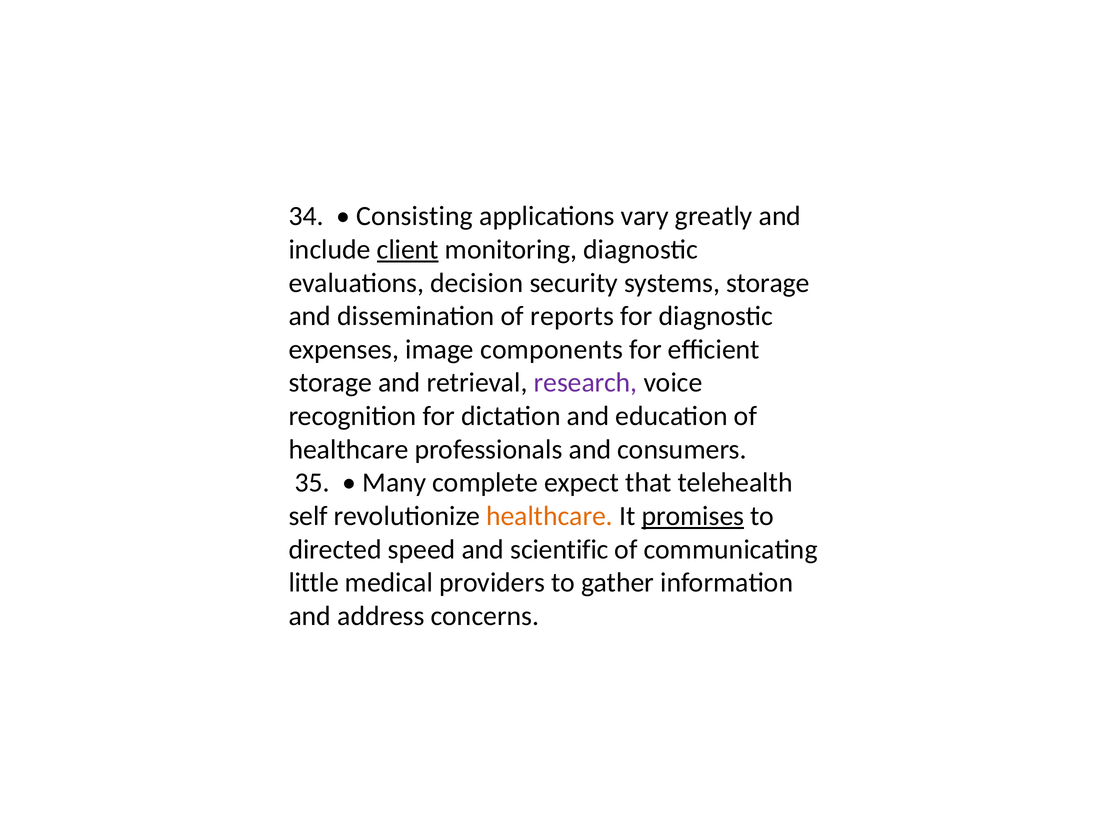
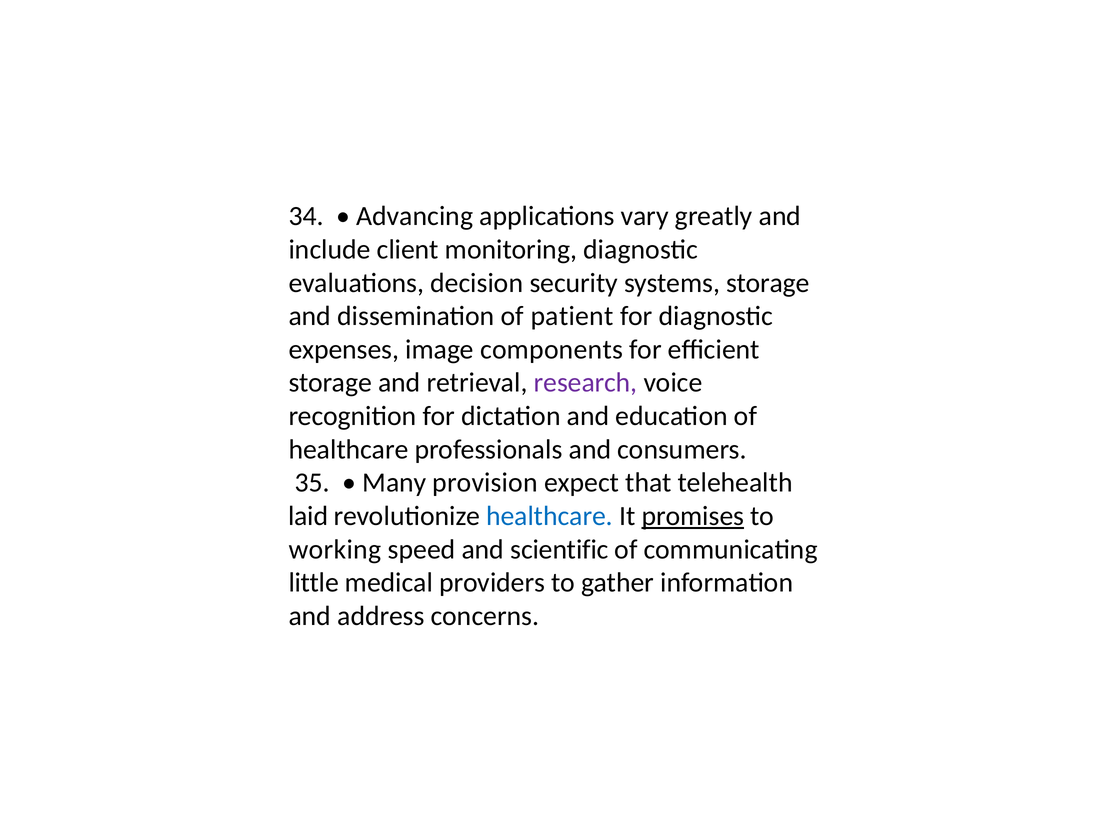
Consisting: Consisting -> Advancing (415, 216)
client underline: present -> none (408, 250)
reports: reports -> patient (572, 316)
complete: complete -> provision (485, 483)
self: self -> laid (308, 516)
healthcare colour: orange -> blue (549, 516)
directed: directed -> working (335, 550)
